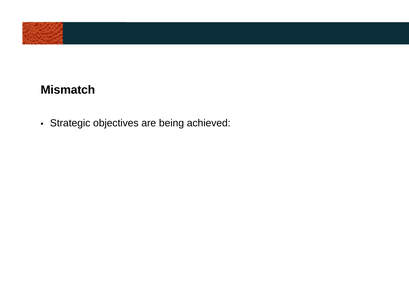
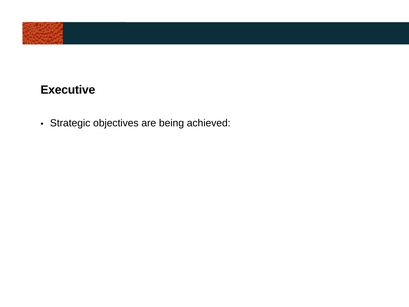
Mismatch: Mismatch -> Executive (68, 90)
